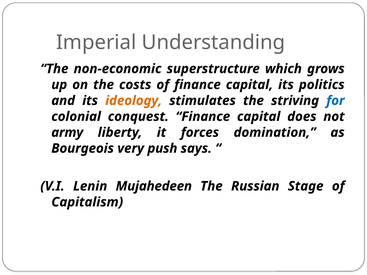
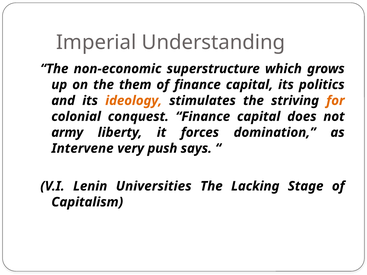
costs: costs -> them (135, 85)
for colour: blue -> orange (335, 101)
Bourgeois: Bourgeois -> Intervene (83, 149)
Mujahedeen: Mujahedeen -> Universities (154, 186)
Russian: Russian -> Lacking (255, 186)
